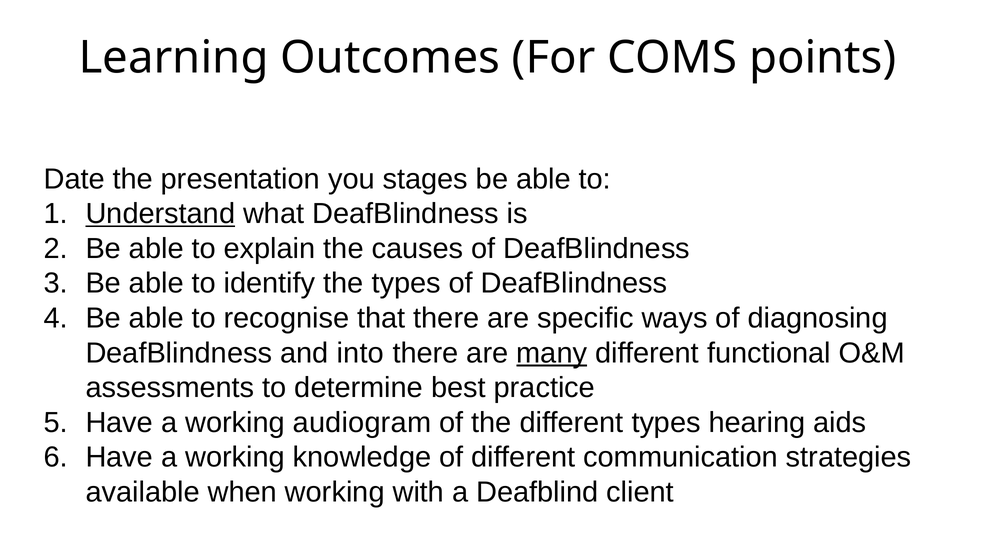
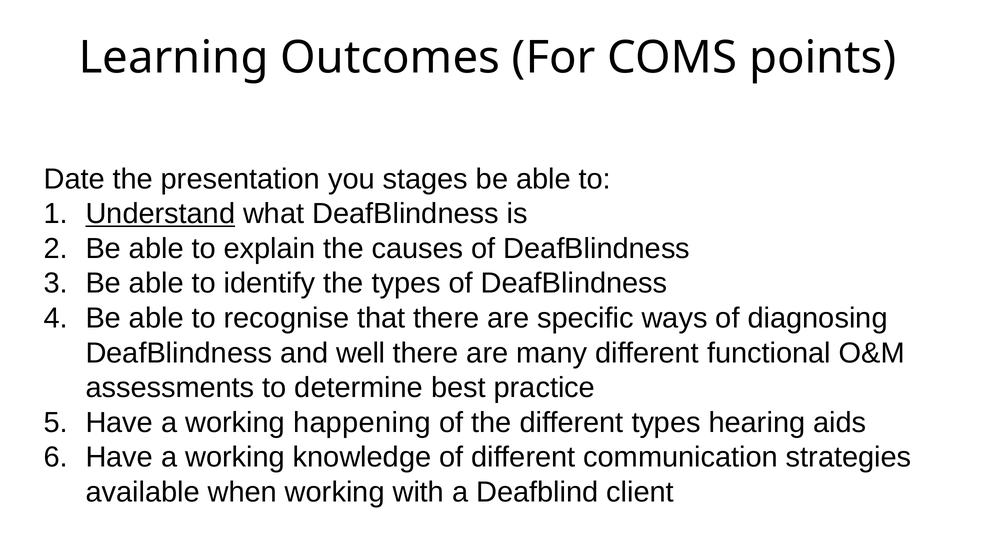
into: into -> well (361, 353)
many underline: present -> none (552, 353)
audiogram: audiogram -> happening (362, 423)
